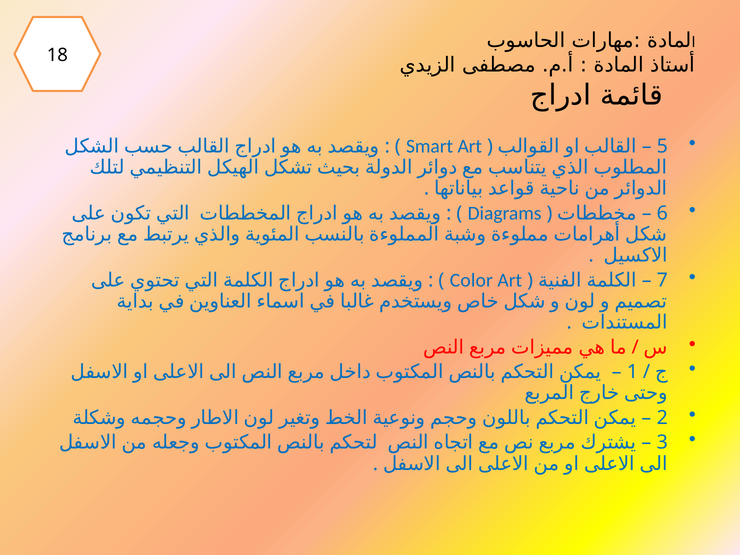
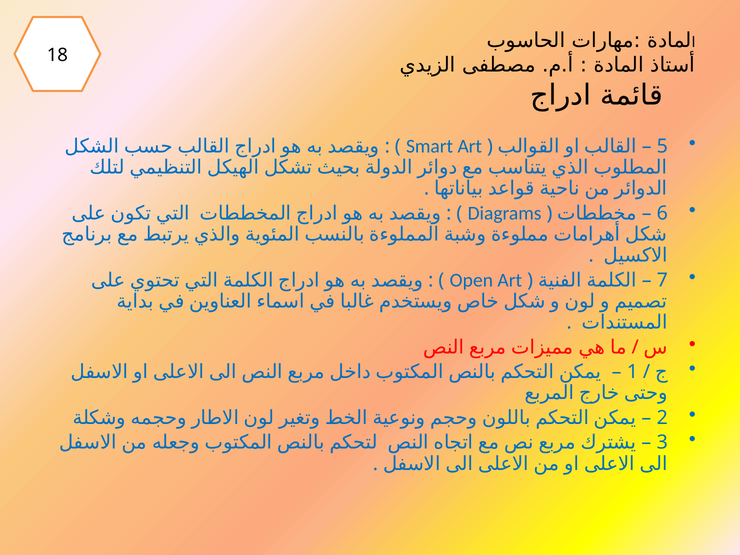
Color: Color -> Open (471, 280)
